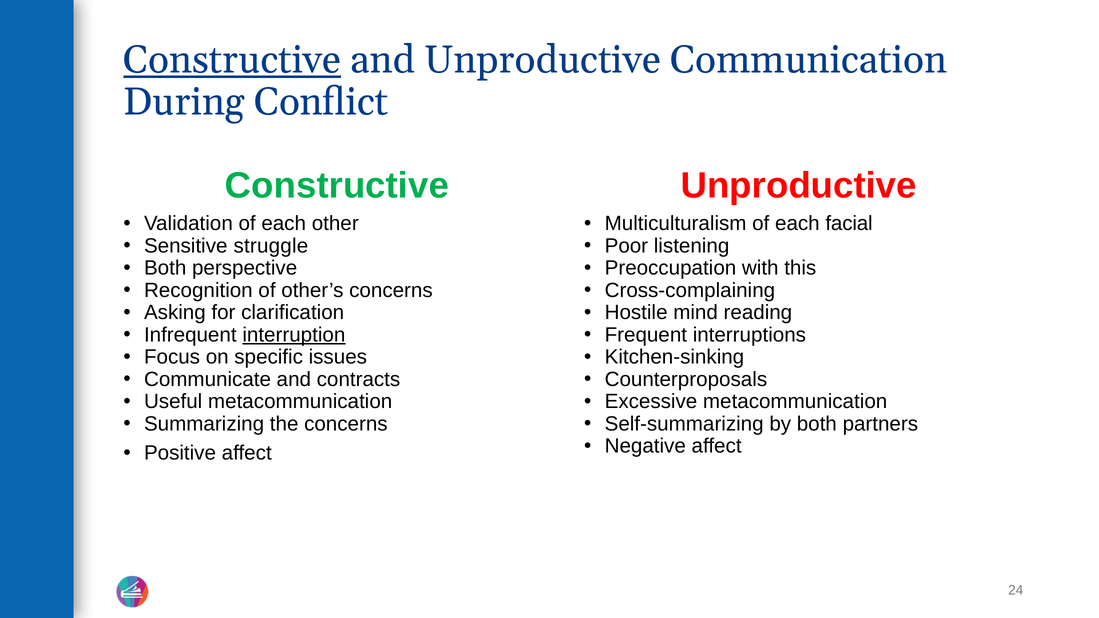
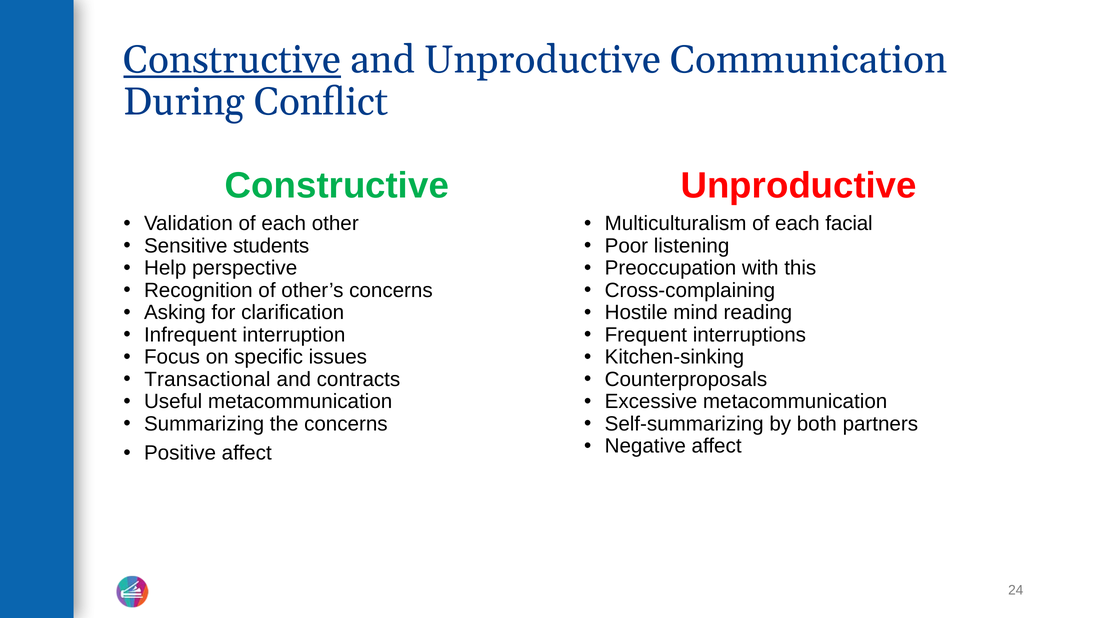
struggle: struggle -> students (271, 246)
Both: Both -> Help (165, 268)
interruption underline: present -> none (294, 335)
Communicate: Communicate -> Transactional (207, 380)
